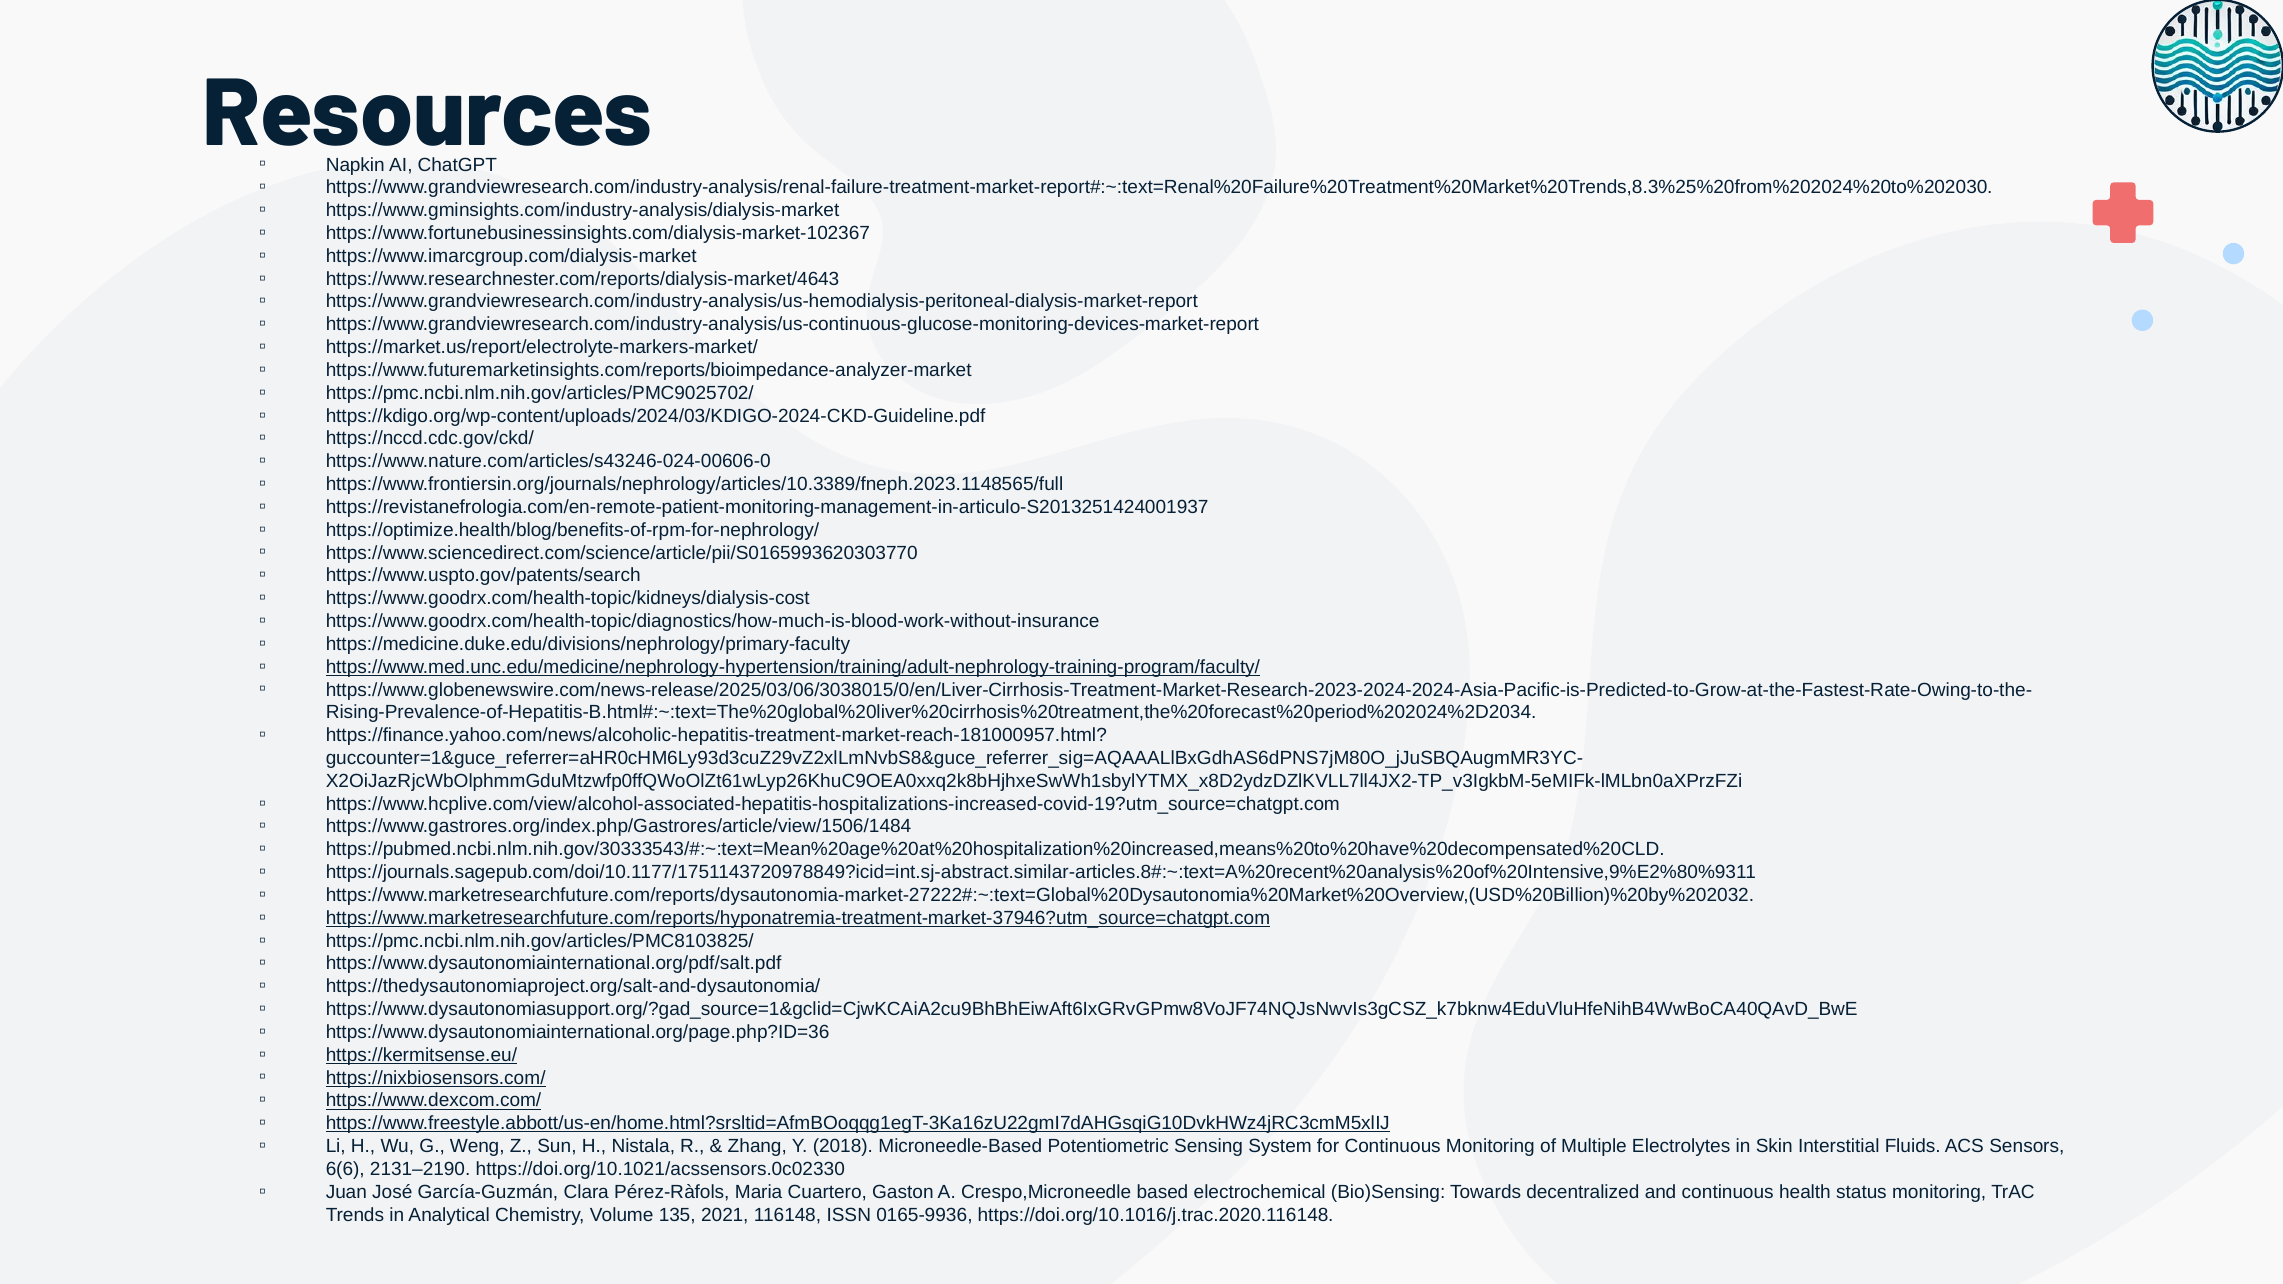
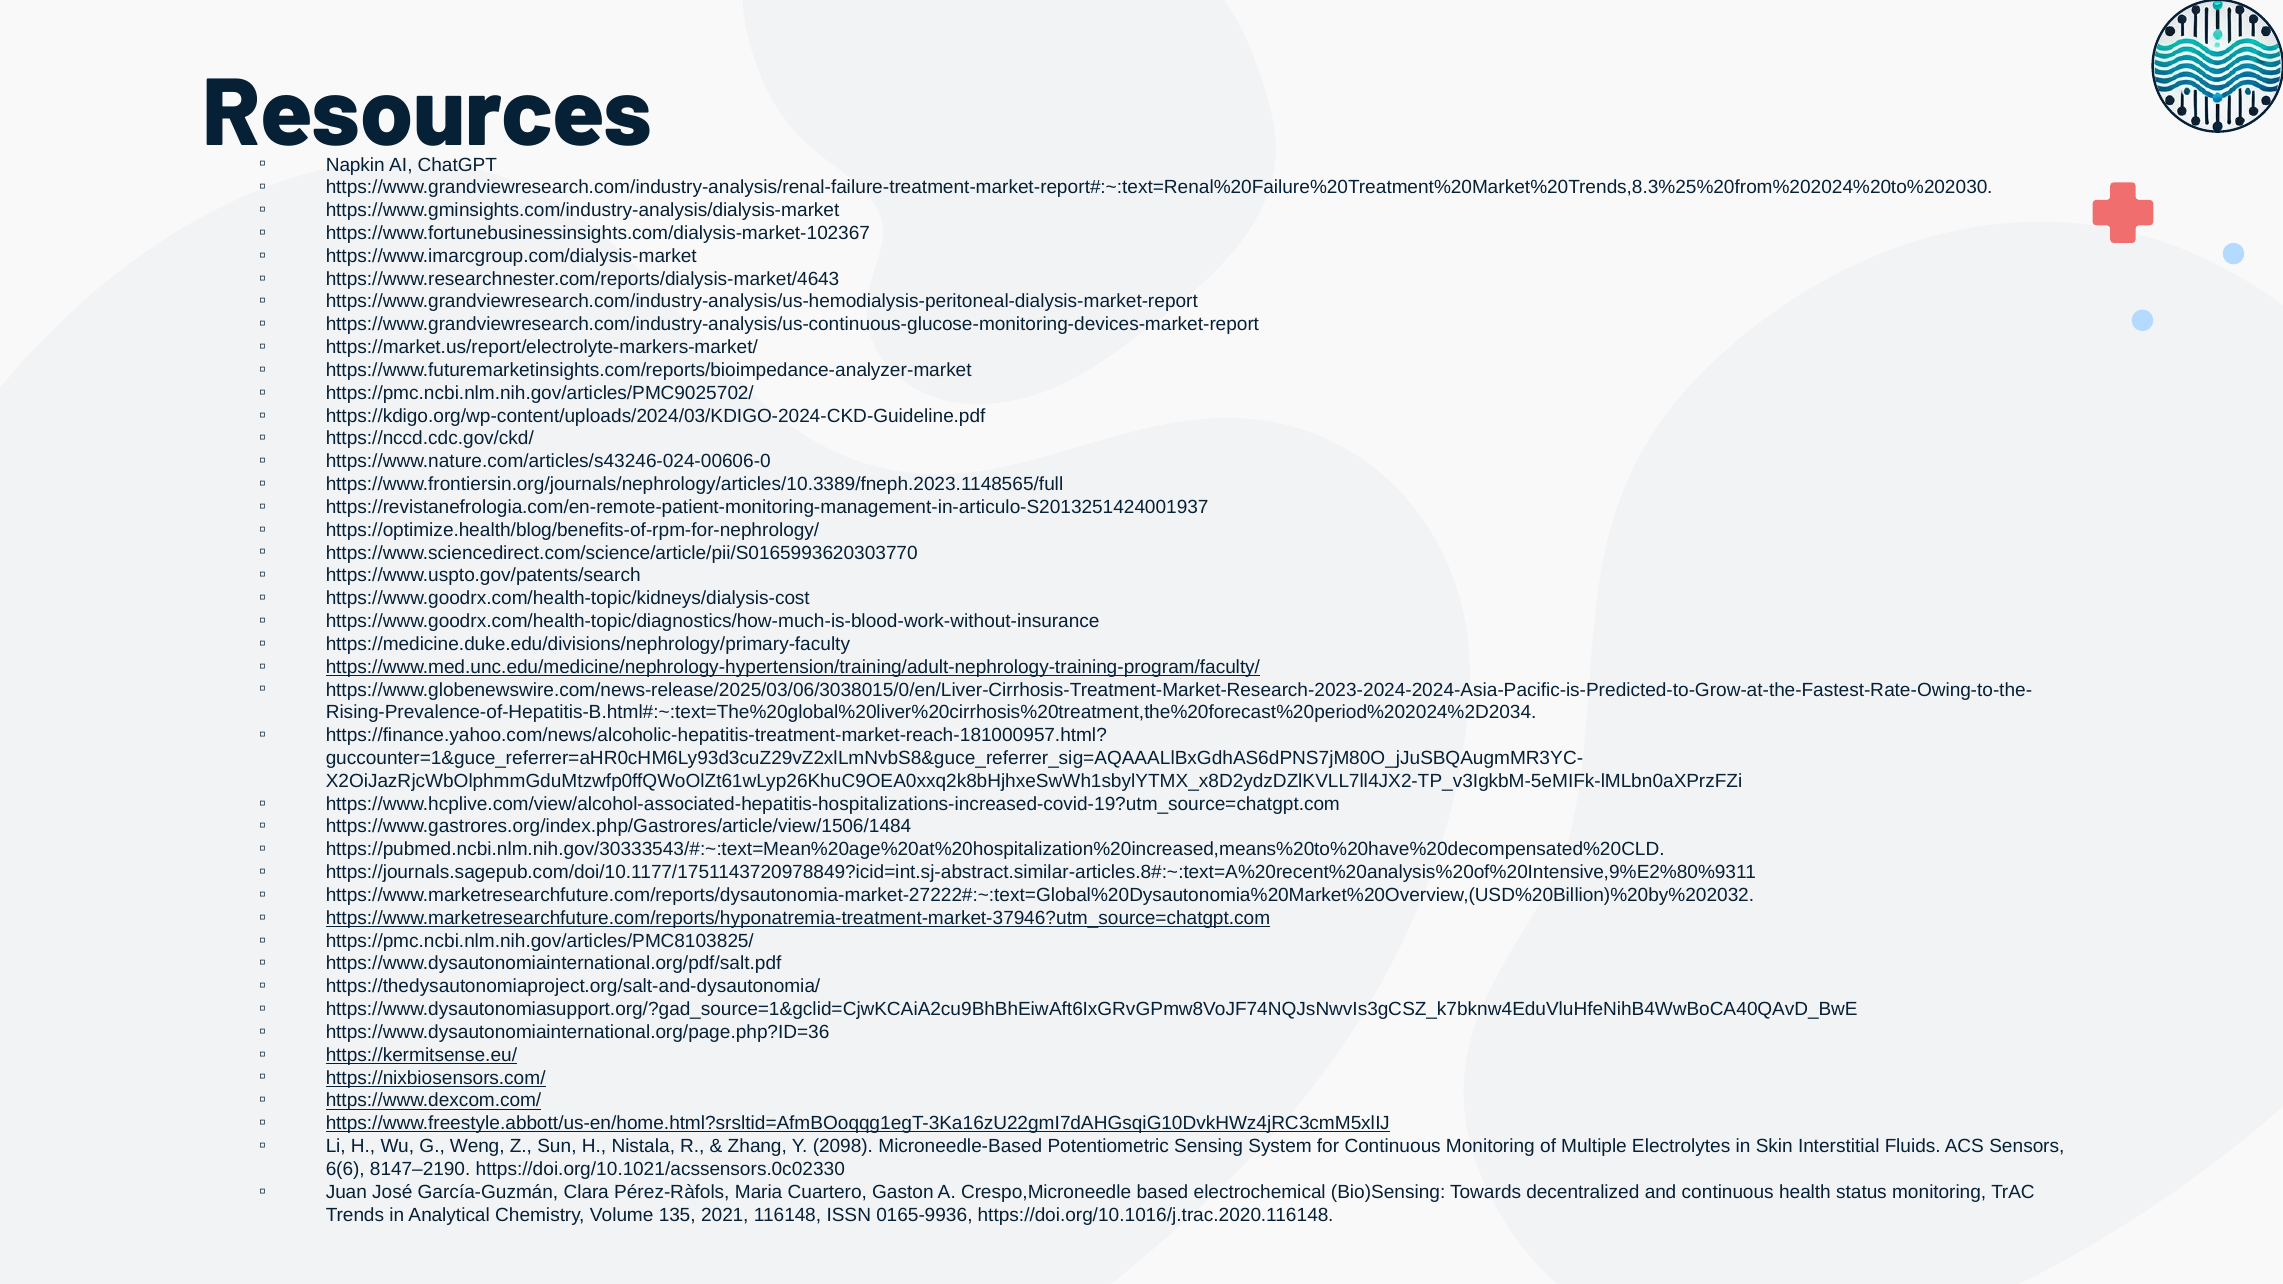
2018: 2018 -> 2098 (843, 1146)
2131–2190: 2131–2190 -> 8147–2190 (420, 1169)
